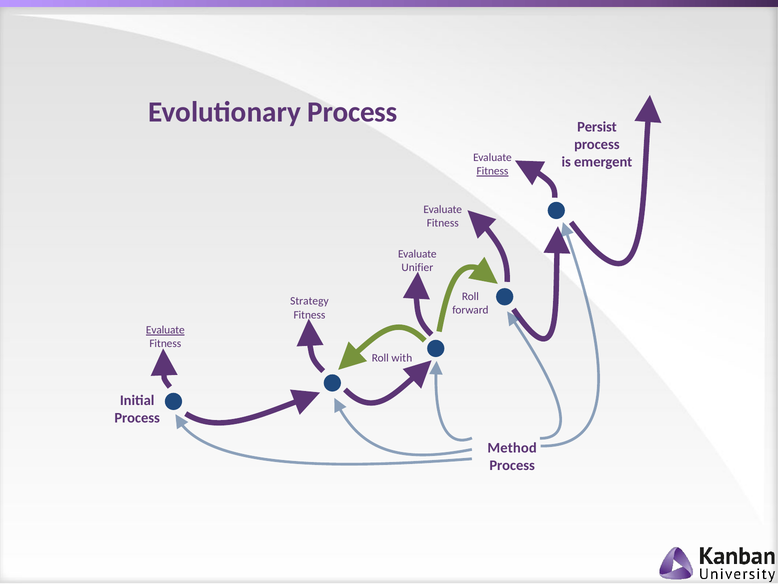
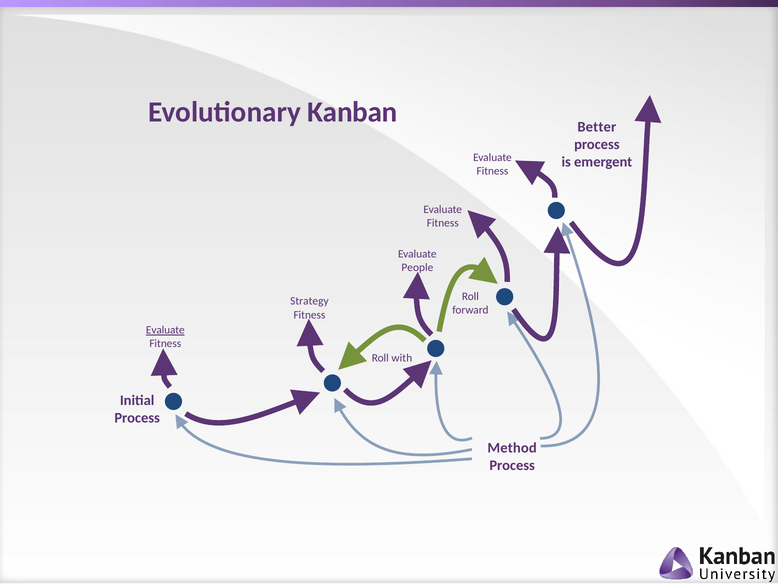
Evolutionary Process: Process -> Kanban (352, 112)
Persist: Persist -> Better (597, 127)
Fitness underline: present -> none (492, 171)
Unifier: Unifier -> People (417, 267)
